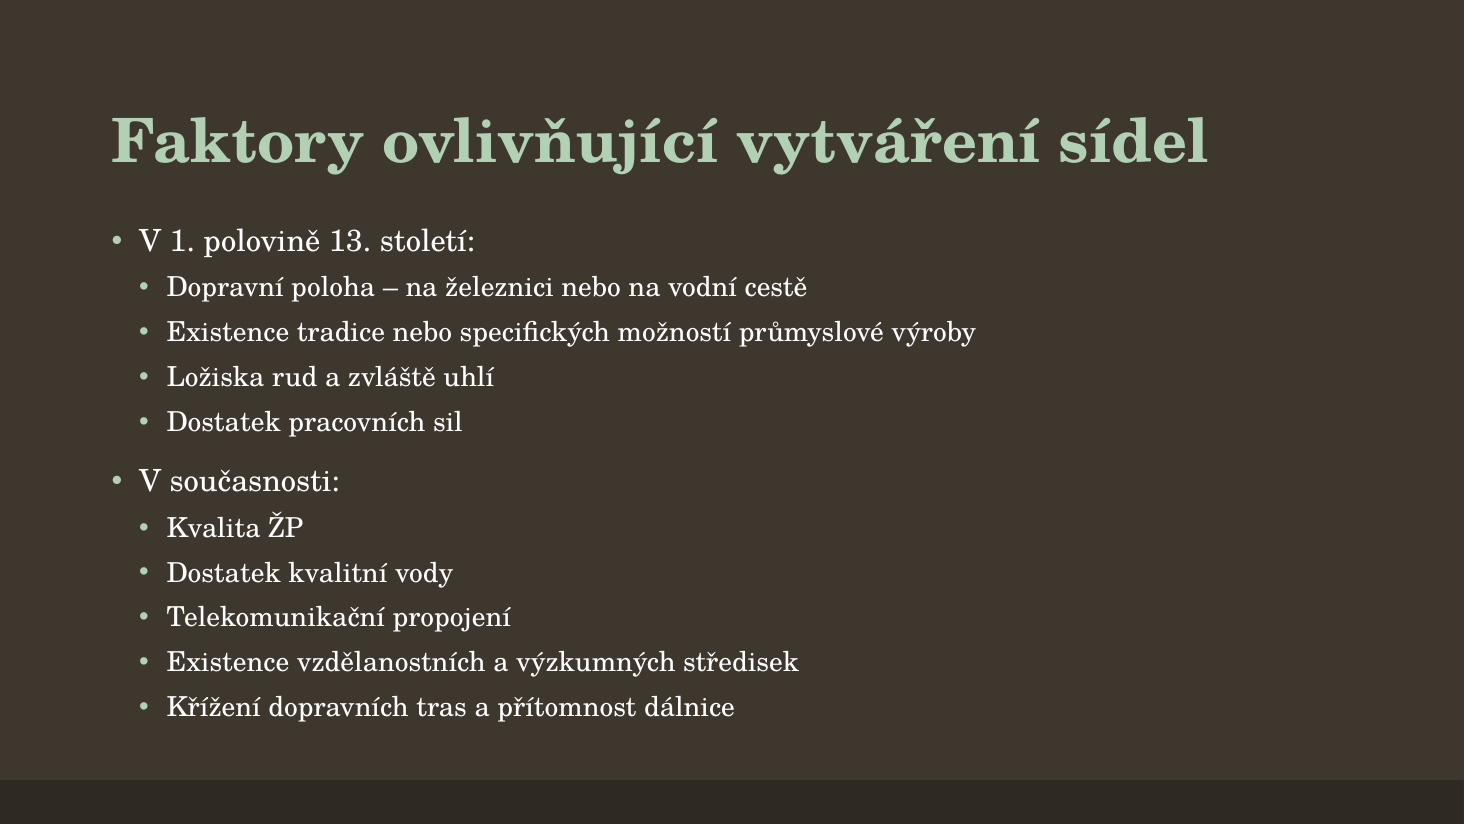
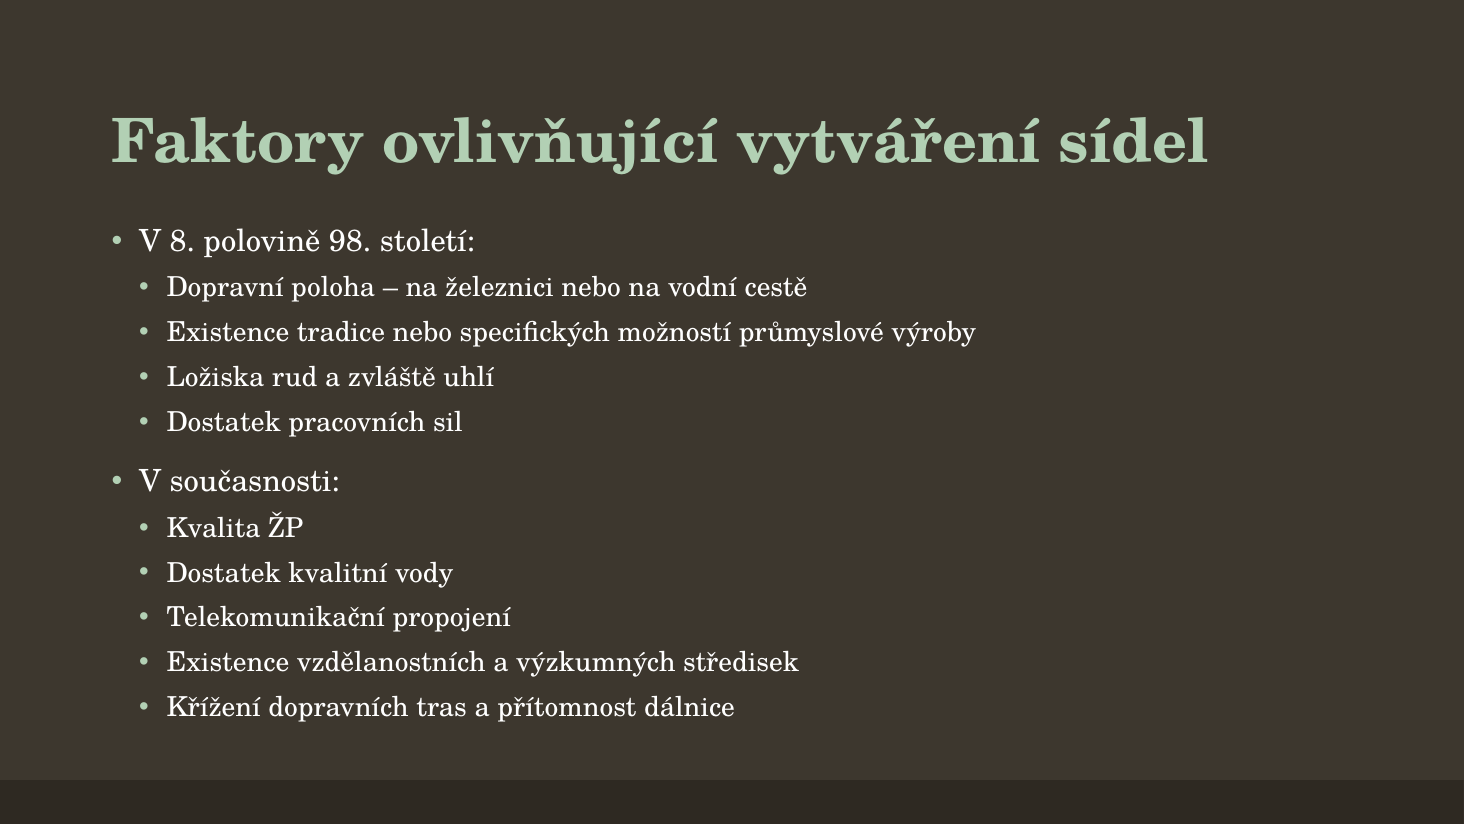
1: 1 -> 8 (182, 241)
13: 13 -> 98 (350, 241)
